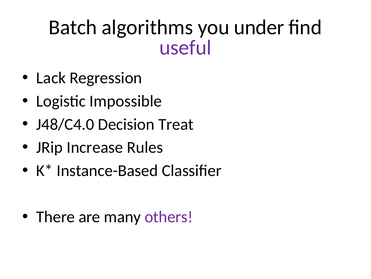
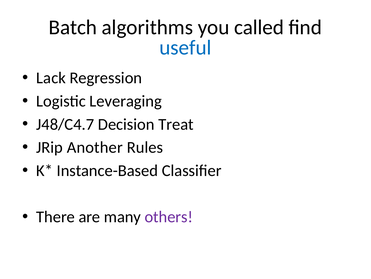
under: under -> called (259, 27)
useful colour: purple -> blue (185, 48)
Impossible: Impossible -> Leveraging (126, 101)
J48/C4.0: J48/C4.0 -> J48/C4.7 (65, 124)
Increase: Increase -> Another (95, 147)
